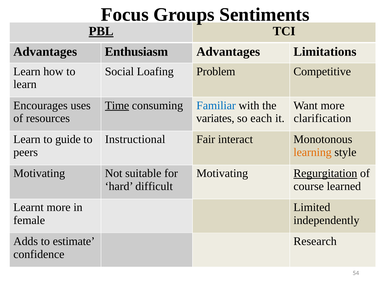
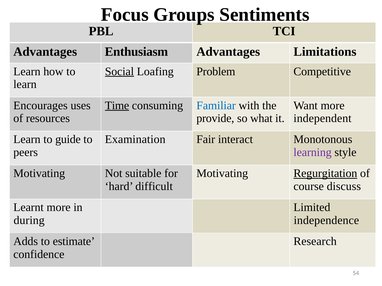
PBL underline: present -> none (101, 31)
Social underline: none -> present (119, 72)
variates: variates -> provide (215, 119)
each: each -> what (261, 119)
clarification: clarification -> independent (322, 119)
Instructional: Instructional -> Examination (135, 140)
learning colour: orange -> purple (313, 153)
learned: learned -> discuss (344, 187)
female: female -> during (29, 221)
independently: independently -> independence (326, 221)
